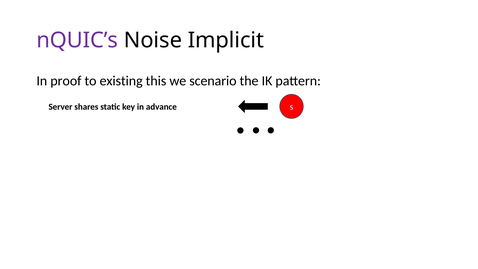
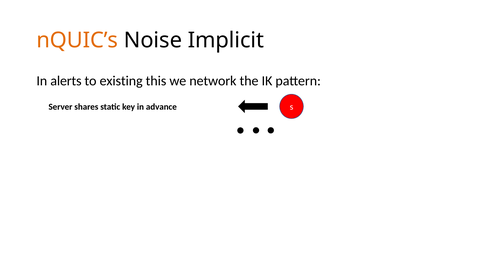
nQUIC’s colour: purple -> orange (77, 40)
proof: proof -> alerts (66, 81)
scenario: scenario -> network (213, 81)
